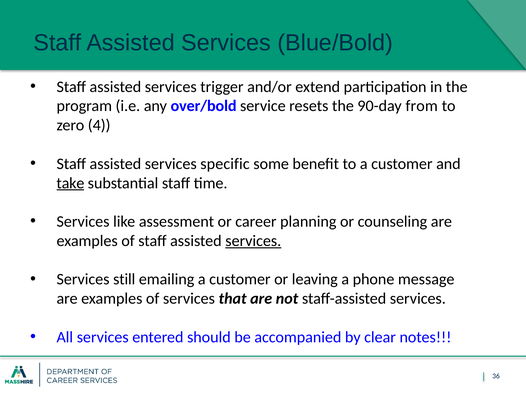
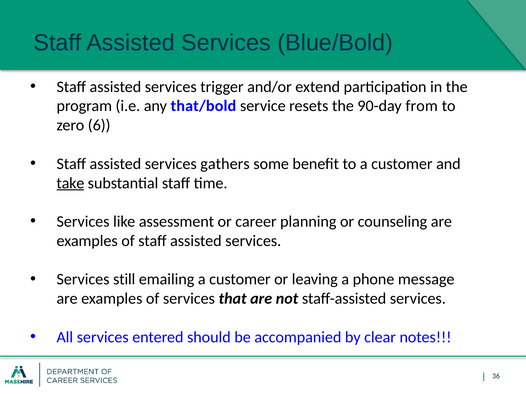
over/bold: over/bold -> that/bold (203, 106)
4: 4 -> 6 (99, 125)
specific: specific -> gathers (225, 164)
services underline: present -> none (253, 241)
